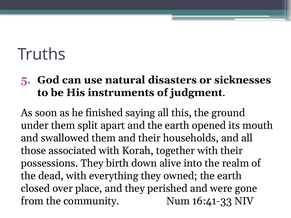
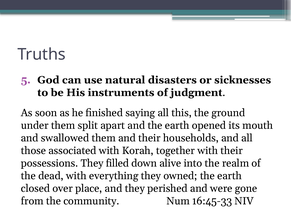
birth: birth -> filled (117, 163)
16:41-33: 16:41-33 -> 16:45-33 (212, 201)
